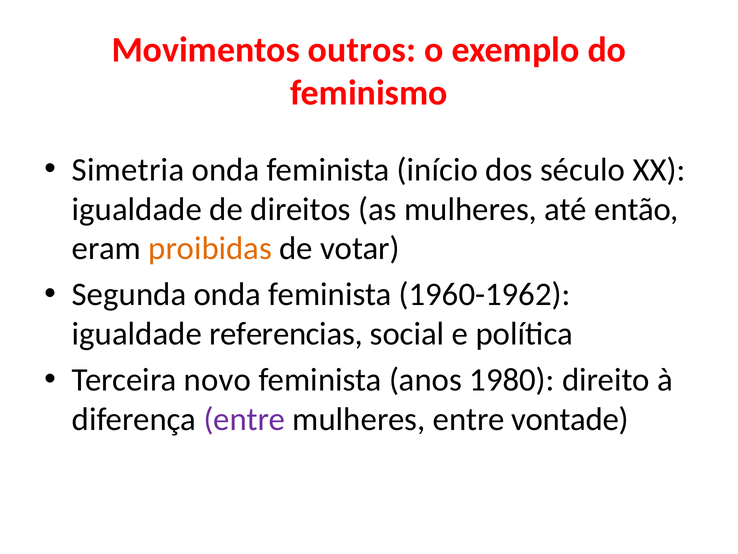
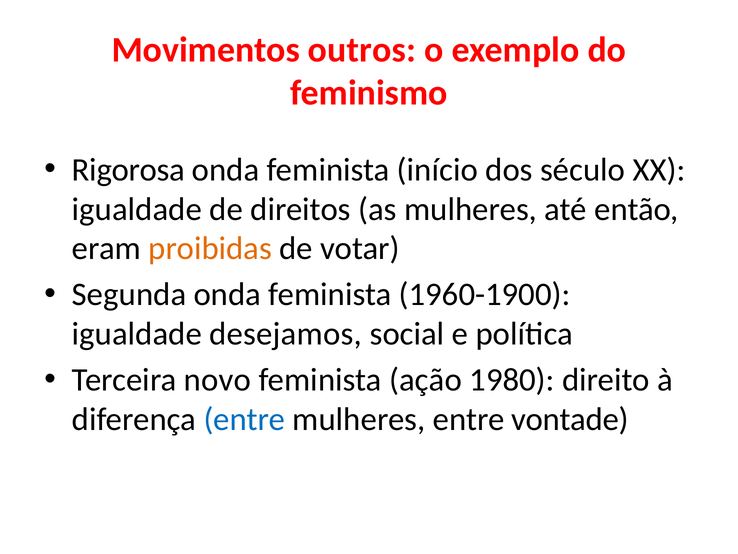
Simetria: Simetria -> Rigorosa (128, 170)
1960-1962: 1960-1962 -> 1960-1900 (485, 294)
referencias: referencias -> desejamos (286, 334)
anos: anos -> ação (425, 380)
entre colour: purple -> blue (244, 419)
